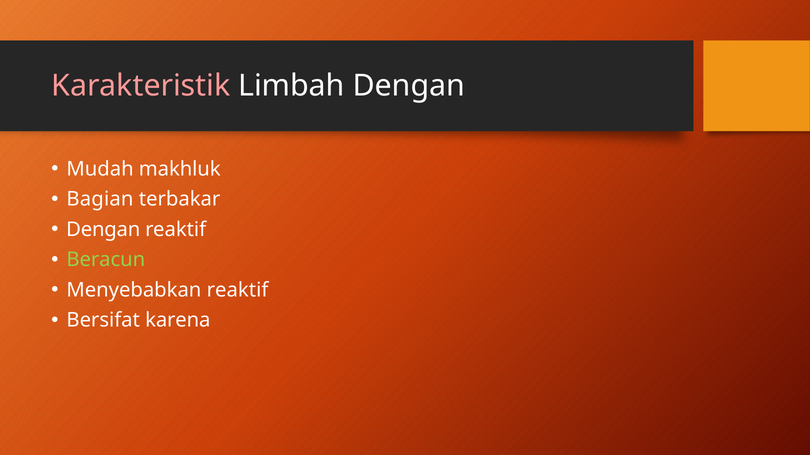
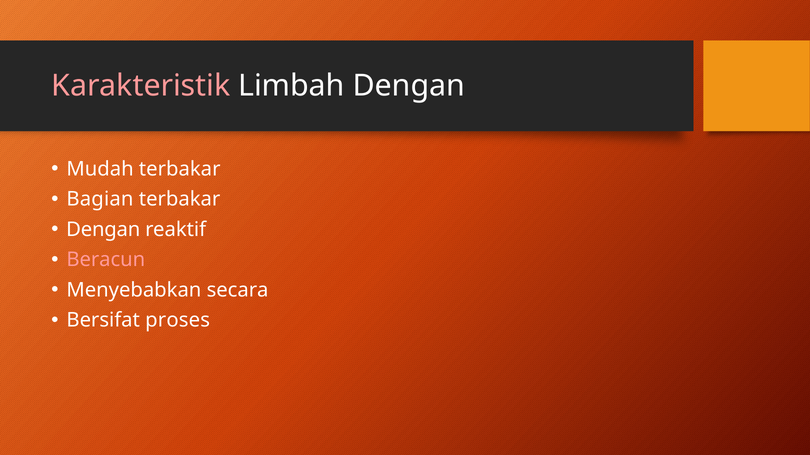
Mudah makhluk: makhluk -> terbakar (180, 169)
Beracun colour: light green -> pink (106, 260)
Menyebabkan reaktif: reaktif -> secara (238, 290)
karena: karena -> proses (178, 321)
